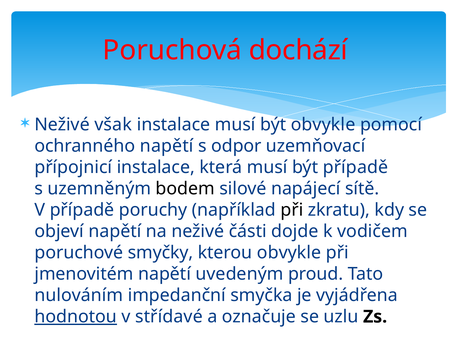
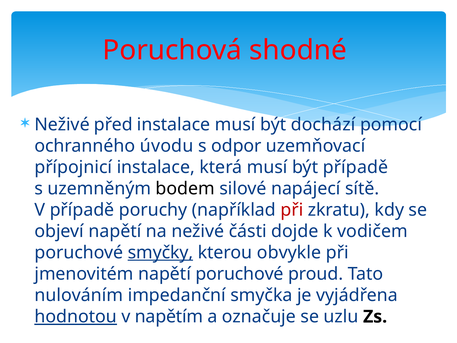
dochází: dochází -> shodné (298, 50)
však: však -> před (113, 124)
být obvykle: obvykle -> dochází (323, 124)
ochranného napětí: napětí -> úvodu (167, 146)
při colour: black -> red (292, 210)
smyčky underline: none -> present (161, 252)
napětí uvedeným: uvedeným -> poruchové (240, 274)
střídavé: střídavé -> napětím (169, 316)
